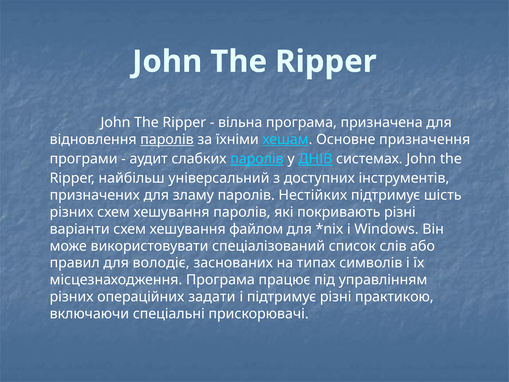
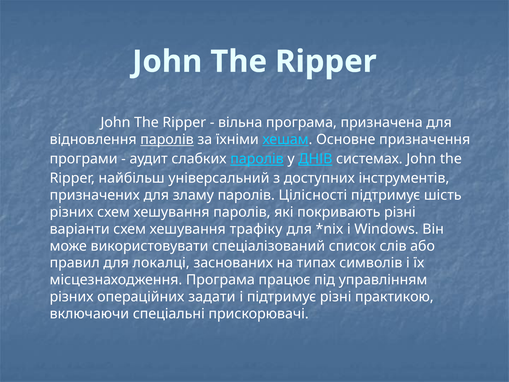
Нестійких: Нестійких -> Цілісності (313, 195)
файлом: файлом -> трафіку (256, 229)
володіє: володіє -> локалці (161, 263)
